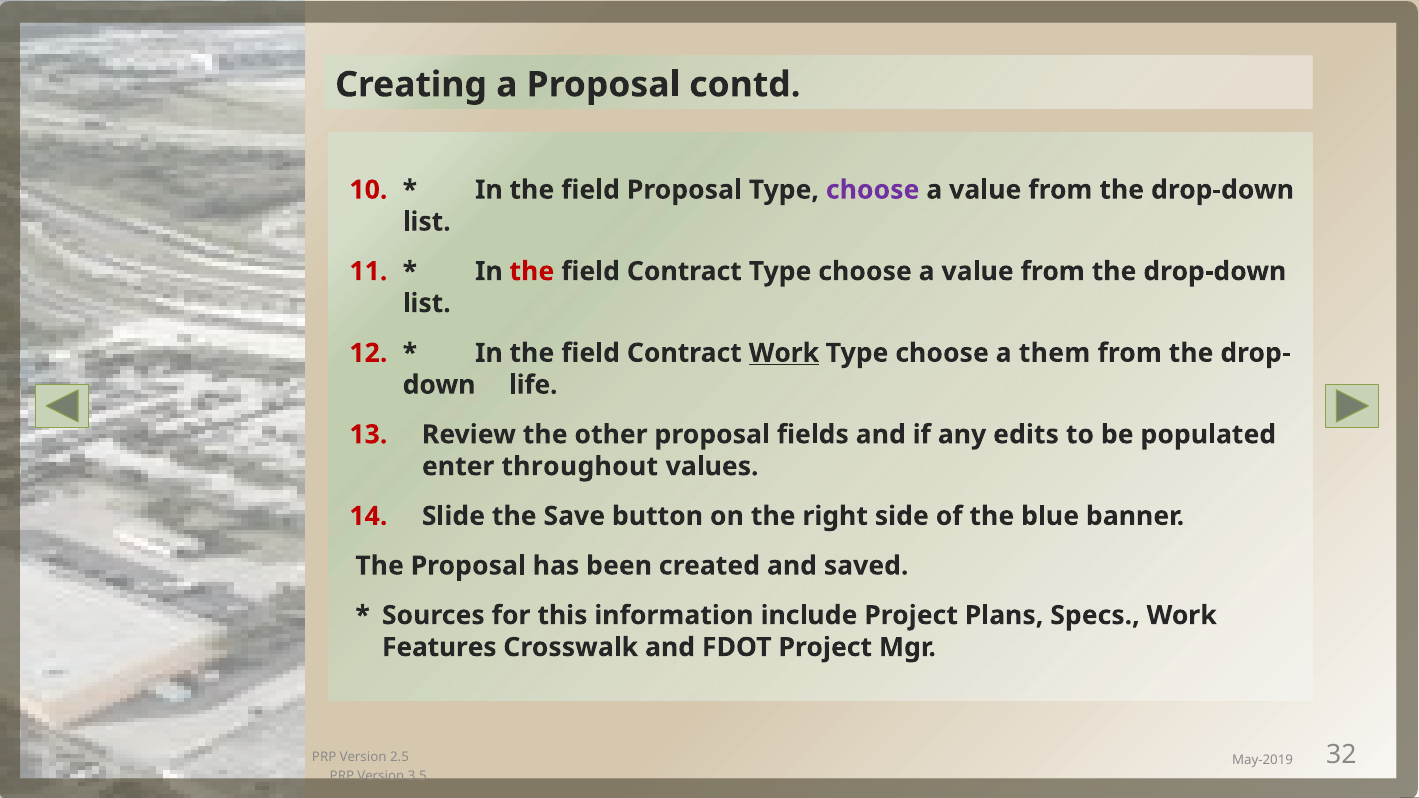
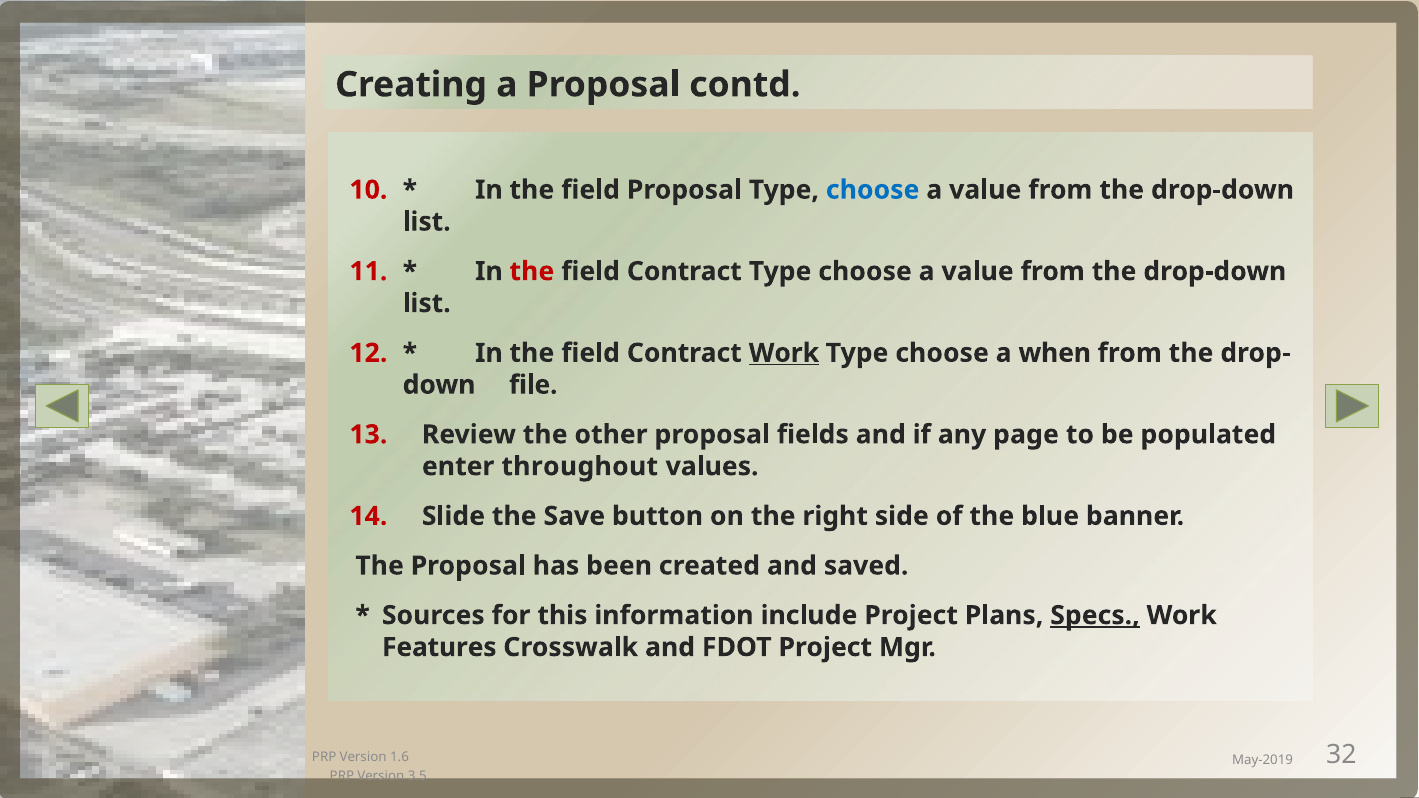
choose colour: purple -> blue (873, 190)
them: them -> when (1055, 353)
life: life -> file (533, 385)
edits: edits -> page (1026, 435)
Specs underline: none -> present (1095, 616)
2.5: 2.5 -> 1.6 (400, 758)
